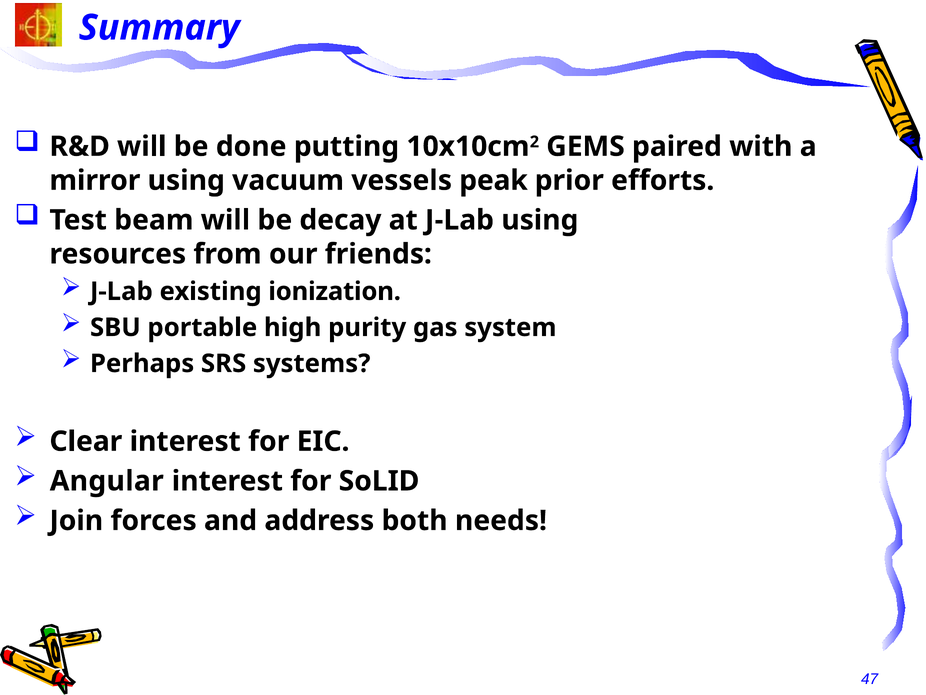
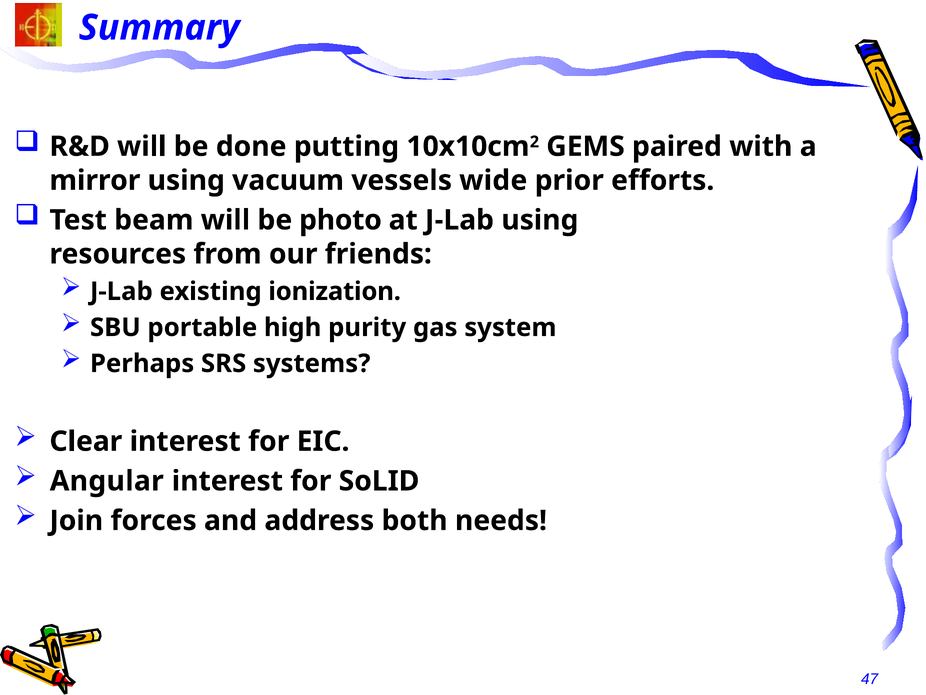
peak: peak -> wide (493, 180)
decay: decay -> photo (340, 220)
